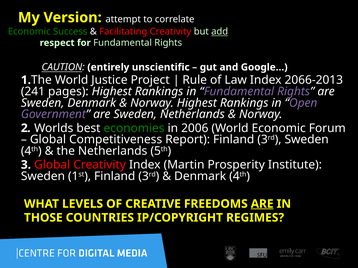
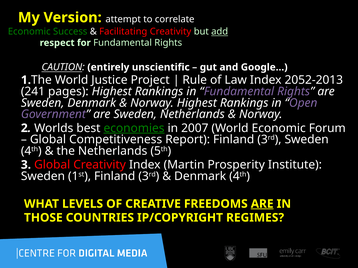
2066-2013: 2066-2013 -> 2052-2013 (314, 80)
economies underline: none -> present (134, 128)
2006: 2006 -> 2007 (195, 128)
